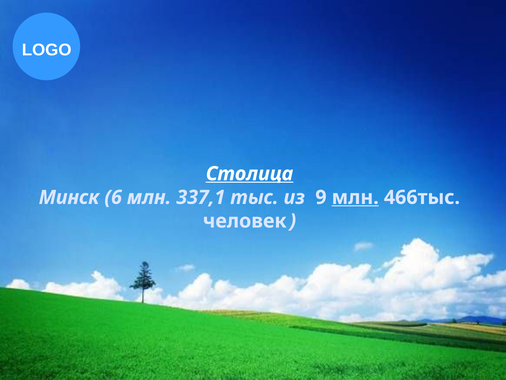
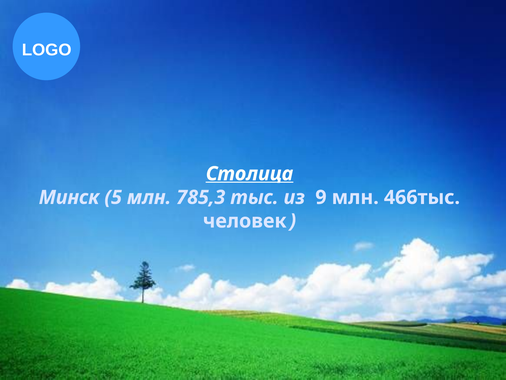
6: 6 -> 5 (113, 197)
337,1: 337,1 -> 785,3 (201, 197)
млн underline: present -> none (355, 197)
